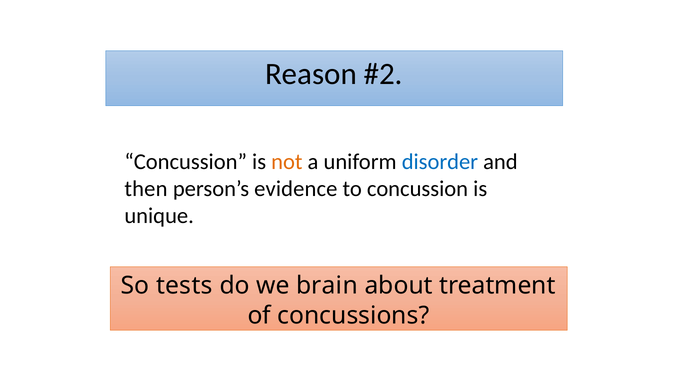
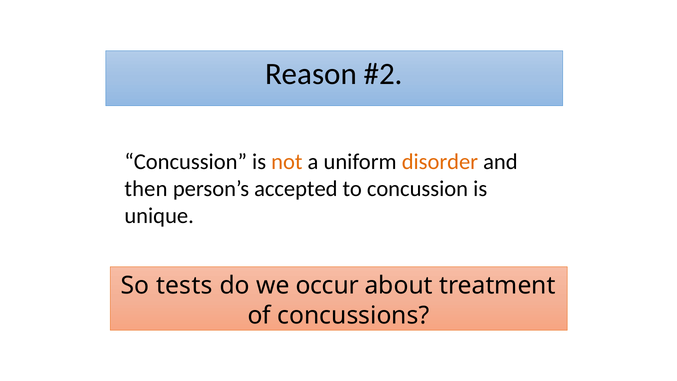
disorder colour: blue -> orange (440, 161)
evidence: evidence -> accepted (296, 189)
brain: brain -> occur (327, 286)
